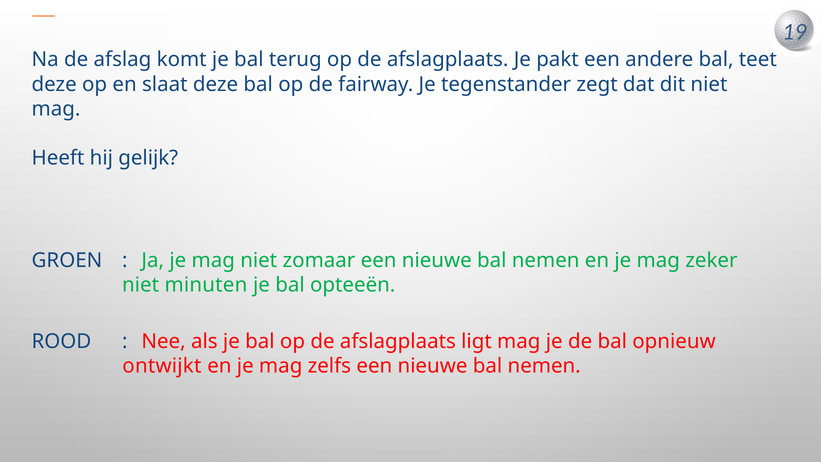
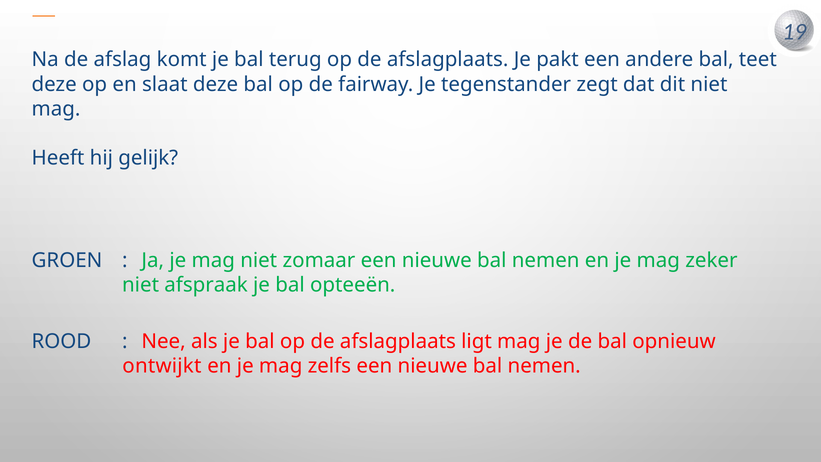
minuten: minuten -> afspraak (206, 285)
